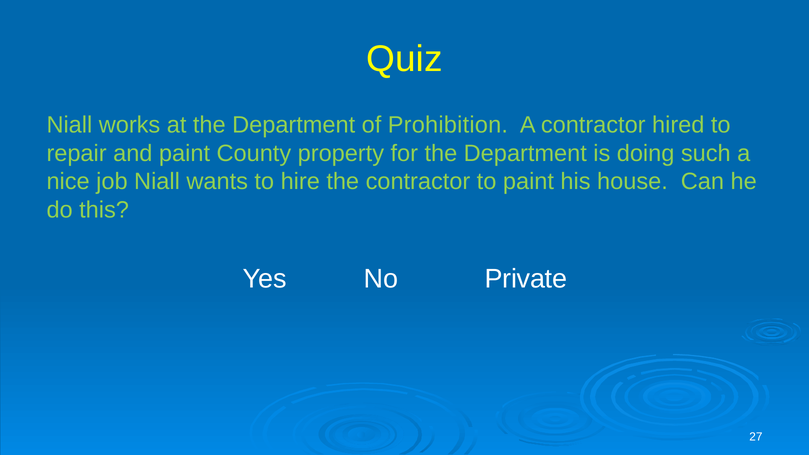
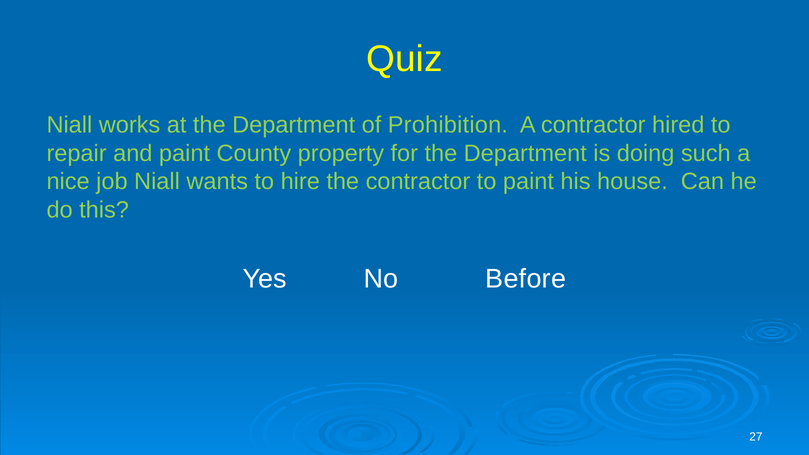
Private: Private -> Before (526, 279)
